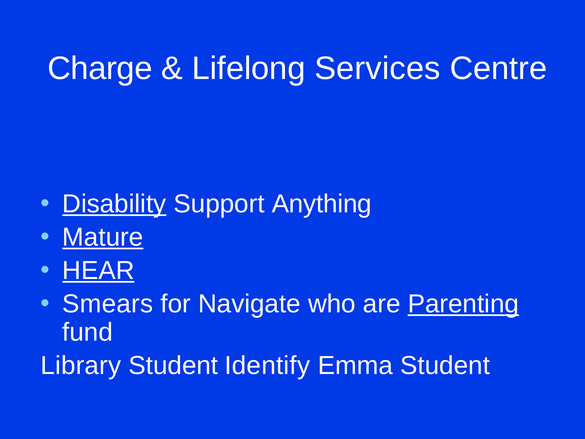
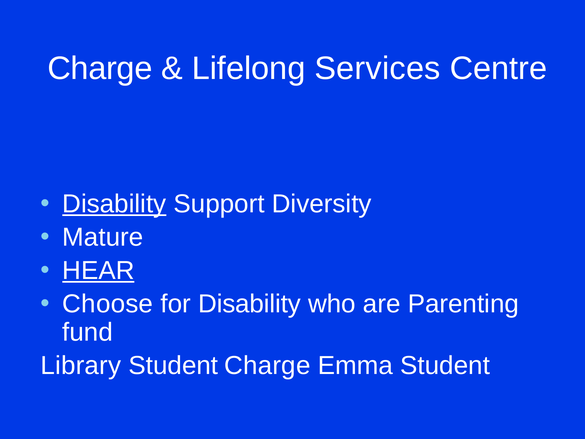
Anything: Anything -> Diversity (322, 204)
Mature underline: present -> none (103, 237)
Smears: Smears -> Choose (108, 304)
for Navigate: Navigate -> Disability (250, 304)
Parenting underline: present -> none (463, 304)
Student Identify: Identify -> Charge (267, 365)
